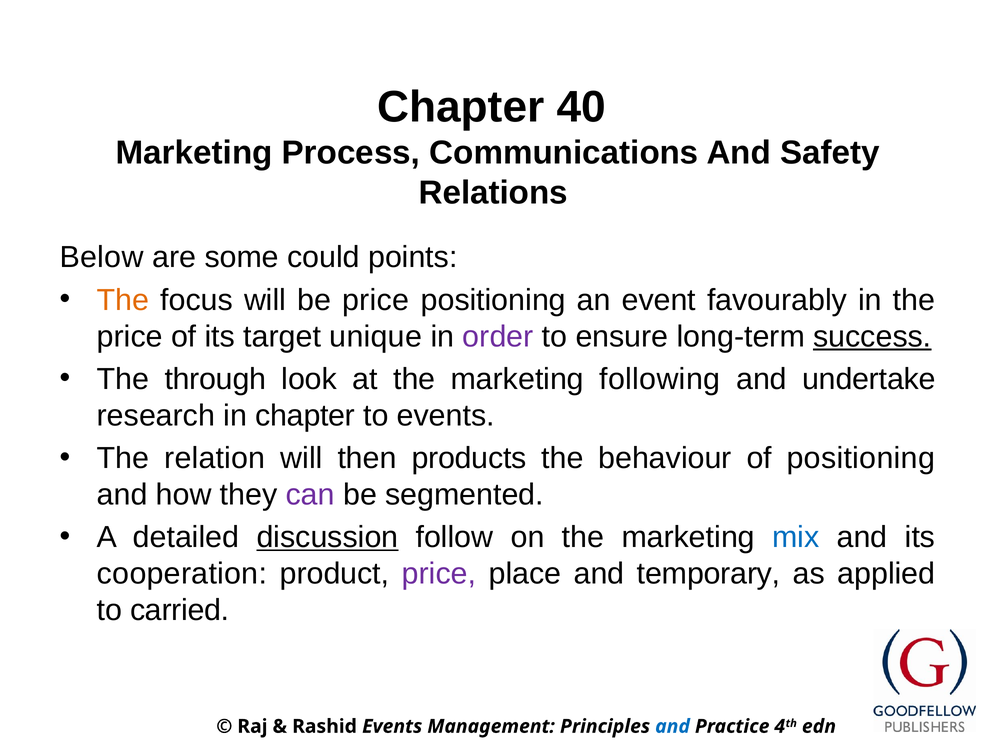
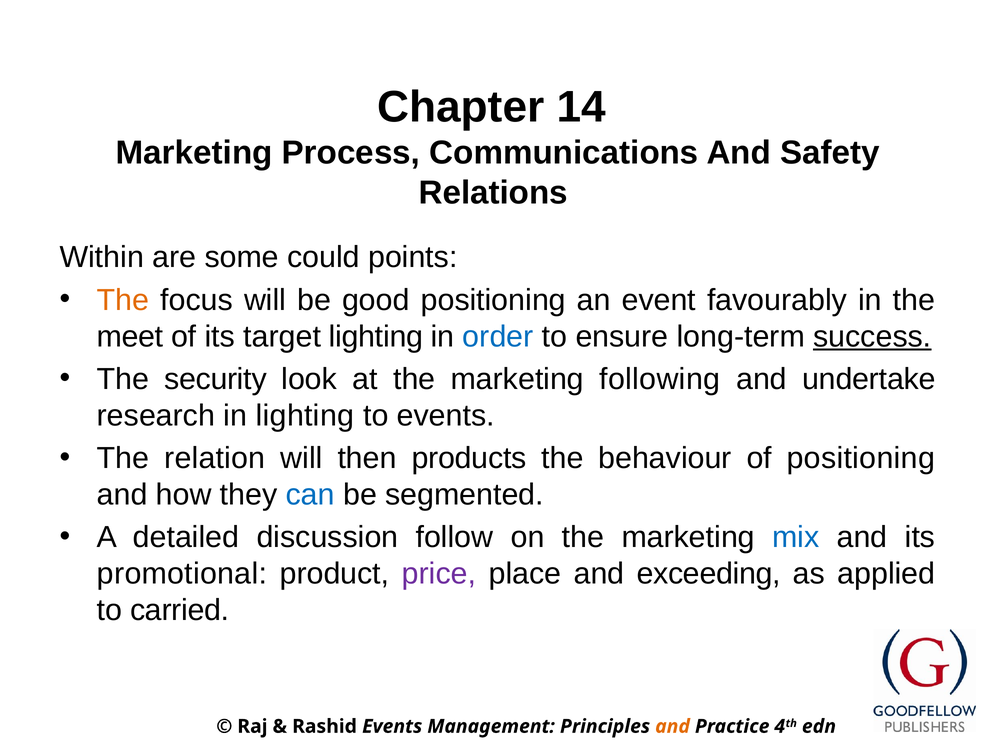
40: 40 -> 14 (581, 107)
Below: Below -> Within (102, 257)
be price: price -> good (376, 300)
price: price -> meet (130, 336)
target unique: unique -> lighting (376, 336)
order colour: purple -> blue (498, 336)
through: through -> security (215, 379)
in chapter: chapter -> lighting (305, 416)
can colour: purple -> blue (310, 495)
discussion underline: present -> none (327, 537)
cooperation: cooperation -> promotional (182, 574)
temporary: temporary -> exceeding (709, 574)
and colour: blue -> orange (673, 726)
